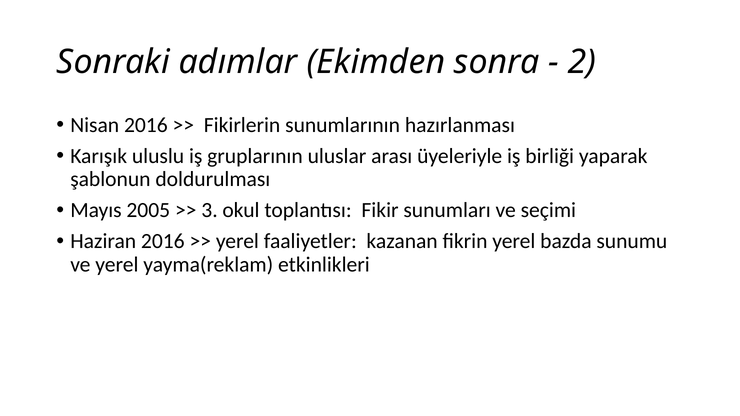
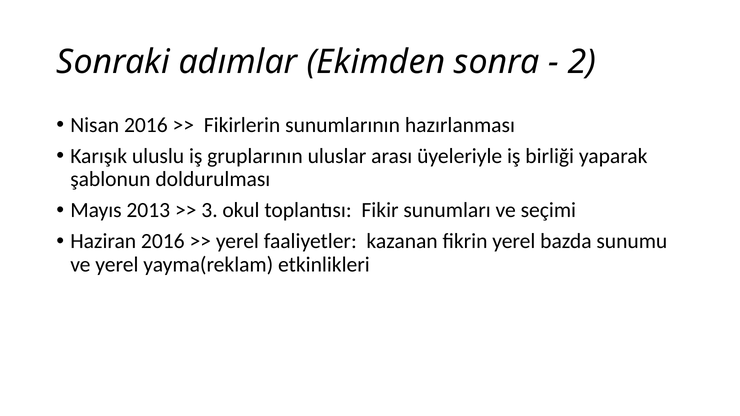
2005: 2005 -> 2013 (148, 210)
